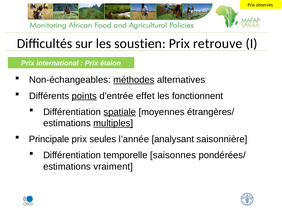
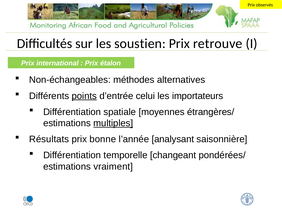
méthodes underline: present -> none (134, 80)
effet: effet -> celui (145, 96)
fonctionnent: fonctionnent -> importateurs (198, 96)
spatiale underline: present -> none (120, 112)
Principale: Principale -> Résultats (49, 139)
seules: seules -> bonne (103, 139)
saisonnes: saisonnes -> changeant (173, 155)
